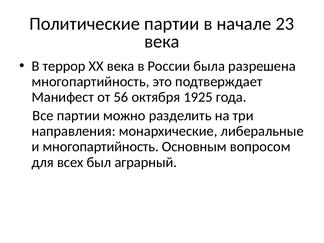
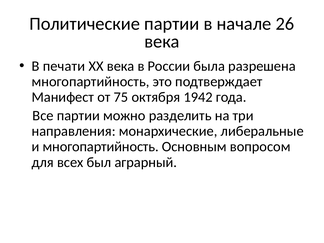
23: 23 -> 26 (285, 24)
террор: террор -> печати (64, 66)
56: 56 -> 75 (121, 97)
1925: 1925 -> 1942 (198, 97)
